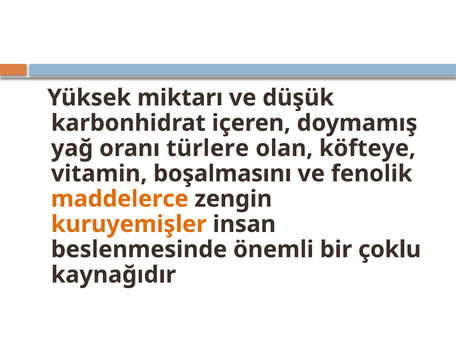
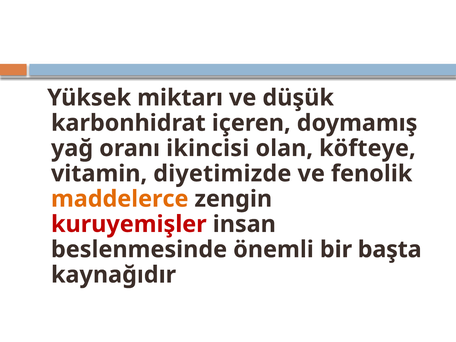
türlere: türlere -> ikincisi (208, 148)
boşalmasını: boşalmasını -> diyetimizde (222, 174)
kuruyemişler colour: orange -> red (129, 224)
çoklu: çoklu -> başta (390, 250)
